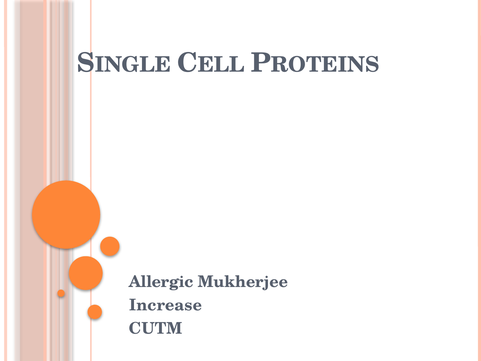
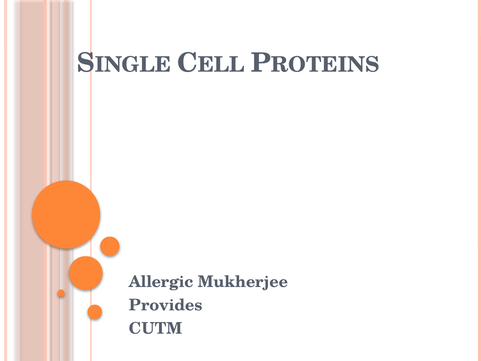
Increase: Increase -> Provides (166, 305)
